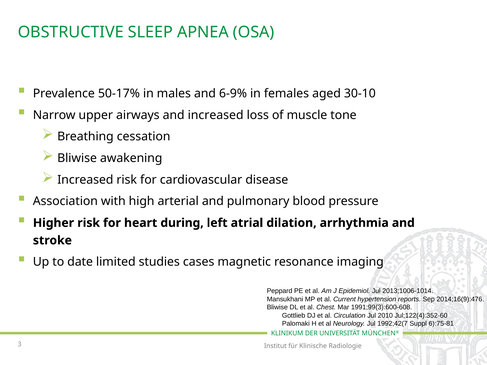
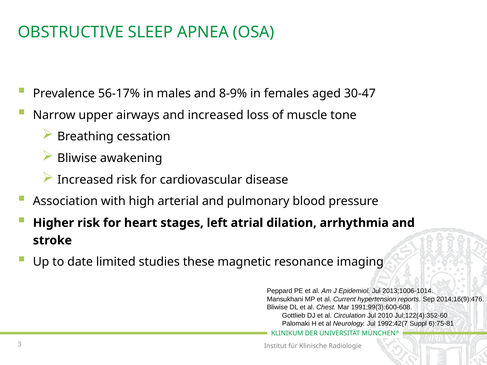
50-17%: 50-17% -> 56-17% (119, 93)
6-9%: 6-9% -> 8-9% (233, 93)
30-10: 30-10 -> 30-47 (360, 93)
during: during -> stages (182, 223)
cases: cases -> these (199, 262)
